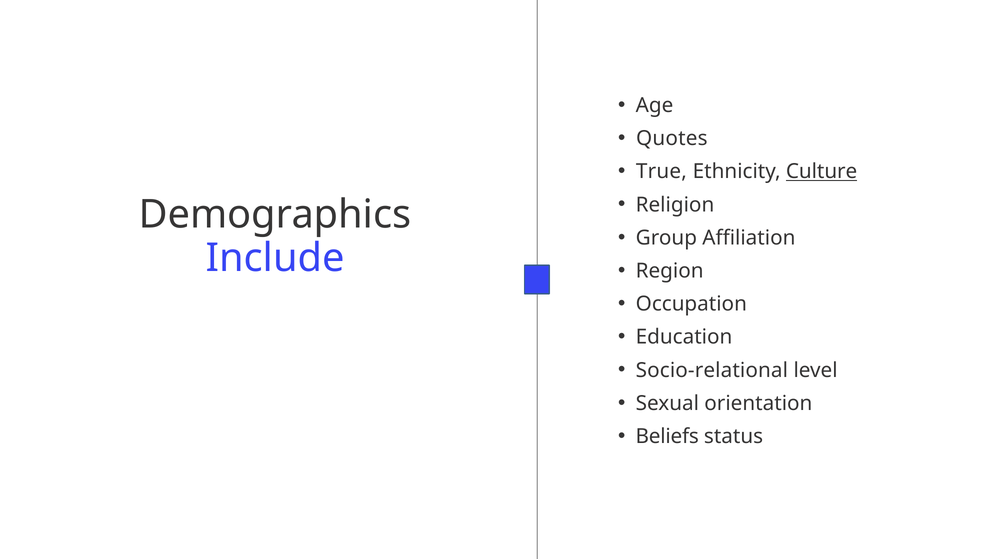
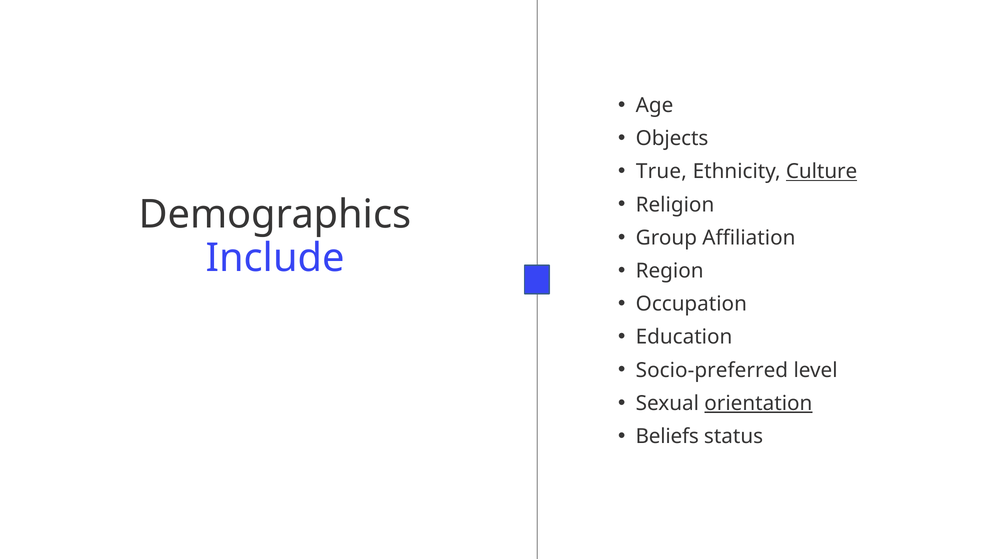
Quotes: Quotes -> Objects (672, 138)
Socio-relational: Socio-relational -> Socio-preferred (712, 370)
orientation underline: none -> present (758, 403)
